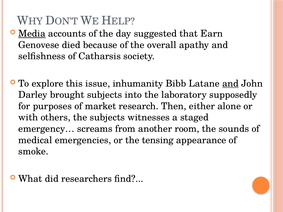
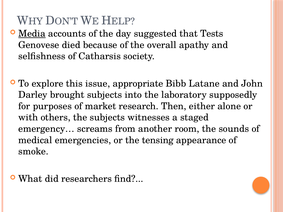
Earn: Earn -> Tests (212, 34)
inhumanity: inhumanity -> appropriate (138, 84)
and underline: present -> none (230, 84)
